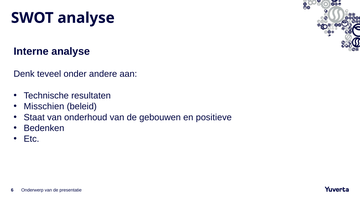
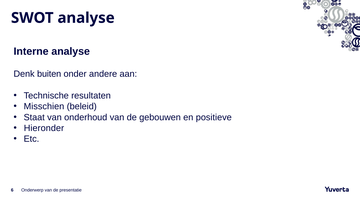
teveel: teveel -> buiten (49, 74)
Bedenken: Bedenken -> Hieronder (44, 128)
